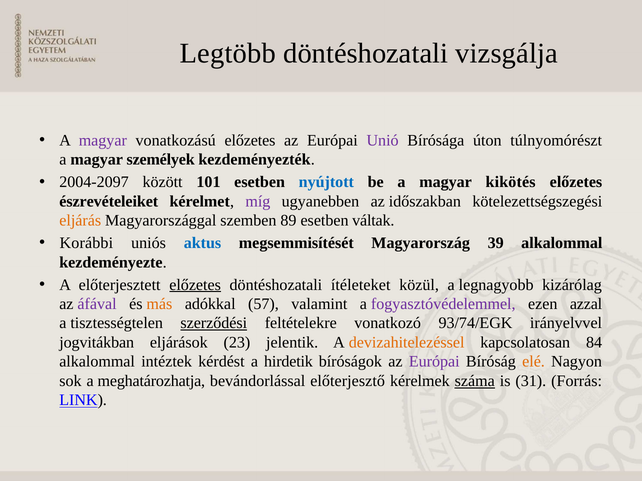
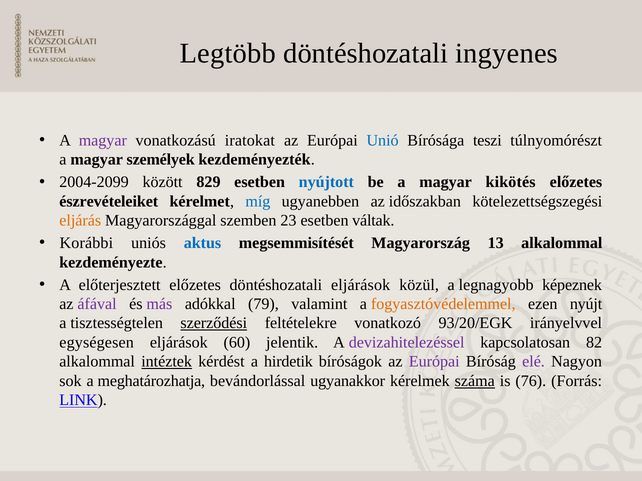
vizsgálja: vizsgálja -> ingyenes (507, 54)
vonatkozású előzetes: előzetes -> iratokat (250, 141)
Unió colour: purple -> blue (383, 141)
úton: úton -> teszi (487, 141)
2004-2097: 2004-2097 -> 2004-2099 (94, 182)
101: 101 -> 829 (208, 182)
míg colour: purple -> blue (258, 202)
89: 89 -> 23 (288, 221)
39: 39 -> 13 (496, 243)
előzetes underline: present -> none (195, 285)
döntéshozatali ítéleteket: ítéleteket -> eljárások (361, 285)
kizárólag: kizárólag -> képeznek (572, 285)
más colour: orange -> purple (159, 304)
57: 57 -> 79 (263, 304)
fogyasztóvédelemmel colour: purple -> orange (443, 304)
azzal: azzal -> nyújt (586, 304)
93/74/EGK: 93/74/EGK -> 93/20/EGK (475, 324)
jogvitákban: jogvitákban -> egységesen (97, 343)
23: 23 -> 60 (237, 343)
devizahitelezéssel colour: orange -> purple (407, 343)
84: 84 -> 82 (594, 343)
intéztek underline: none -> present (167, 362)
elé colour: orange -> purple (534, 362)
előterjesztő: előterjesztő -> ugyanakkor (348, 381)
31: 31 -> 76 (531, 381)
